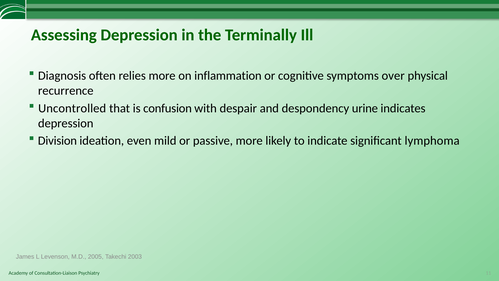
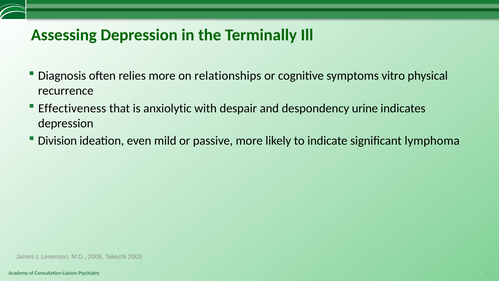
inflammation: inflammation -> relationships (228, 76)
over: over -> vitro (393, 76)
Uncontrolled: Uncontrolled -> Effectiveness (72, 108)
confusion: confusion -> anxiolytic (167, 108)
